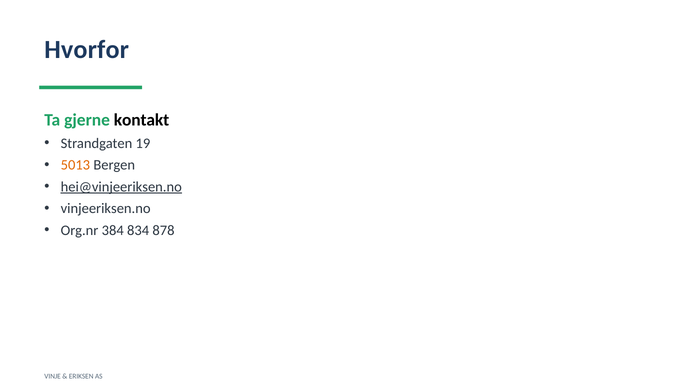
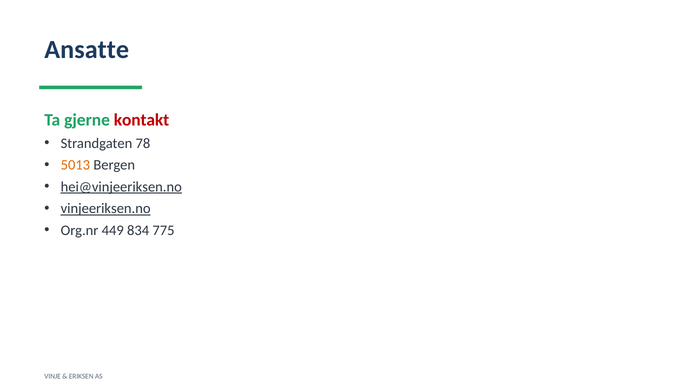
Hvorfor: Hvorfor -> Ansatte (87, 50)
kontakt colour: black -> red (142, 120)
19: 19 -> 78 (143, 143)
vinjeeriksen.no underline: none -> present (106, 209)
384: 384 -> 449 (113, 231)
878: 878 -> 775 (163, 231)
